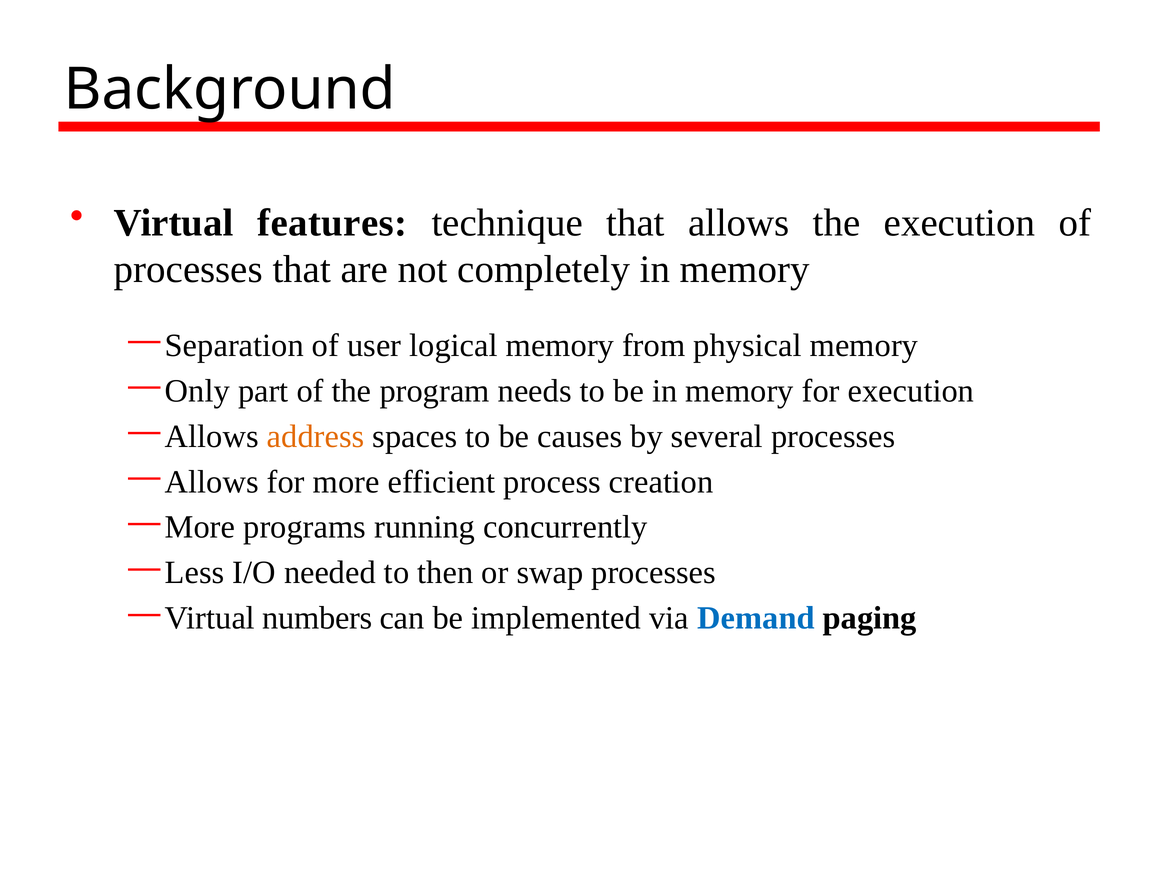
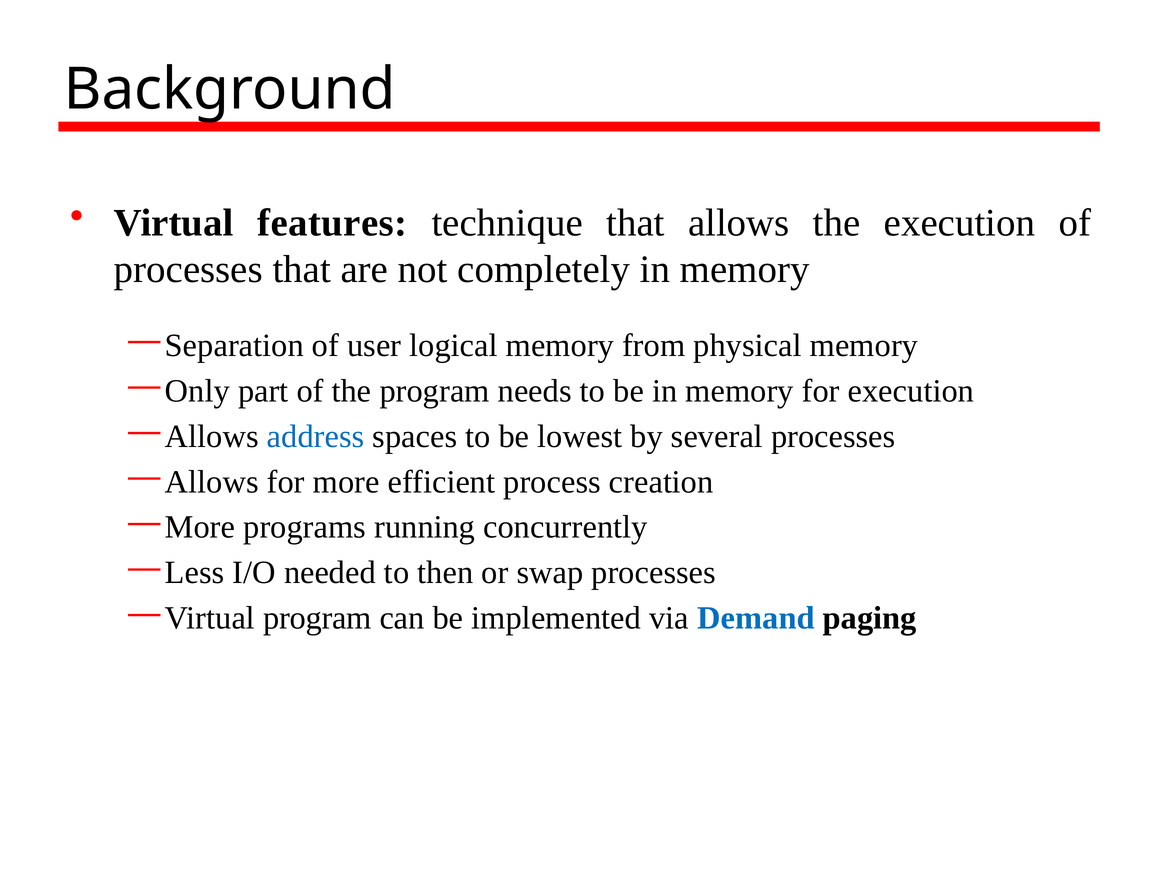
address colour: orange -> blue (316, 436)
causes: causes -> lowest (580, 436)
numbers: numbers -> program (317, 618)
